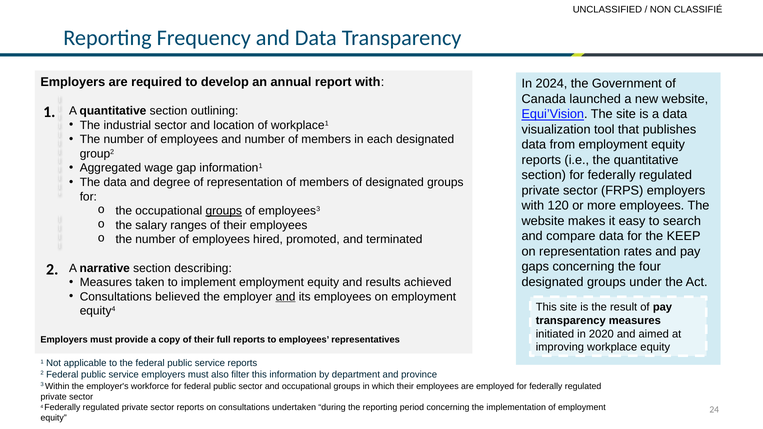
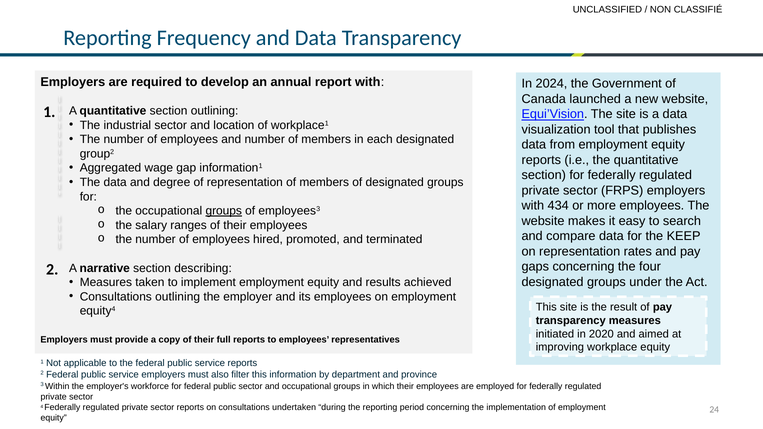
120: 120 -> 434 (558, 206)
Consultations believed: believed -> outlining (178, 297)
and underline: present -> none (285, 297)
